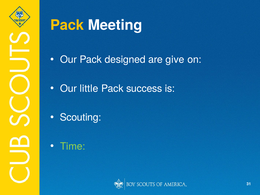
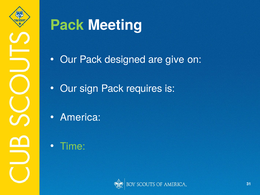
Pack colour: yellow -> light green (67, 25)
little: little -> sign (89, 89)
success: success -> requires (144, 89)
Scouting: Scouting -> America (80, 117)
